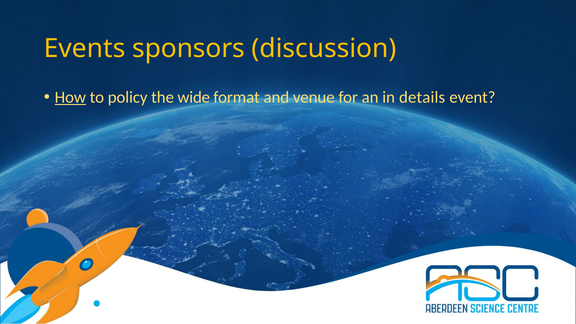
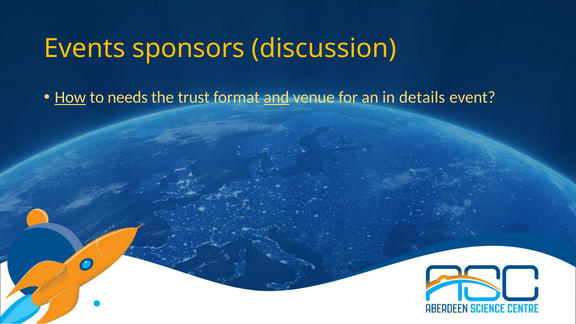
policy: policy -> needs (128, 97)
wide: wide -> trust (194, 97)
and underline: none -> present (276, 97)
